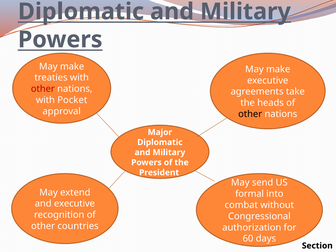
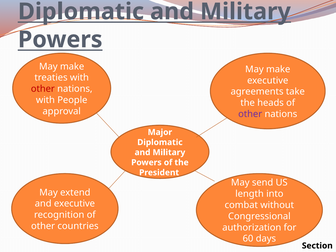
Pocket: Pocket -> People (72, 100)
other colour: black -> purple (250, 114)
formal: formal -> length (250, 194)
